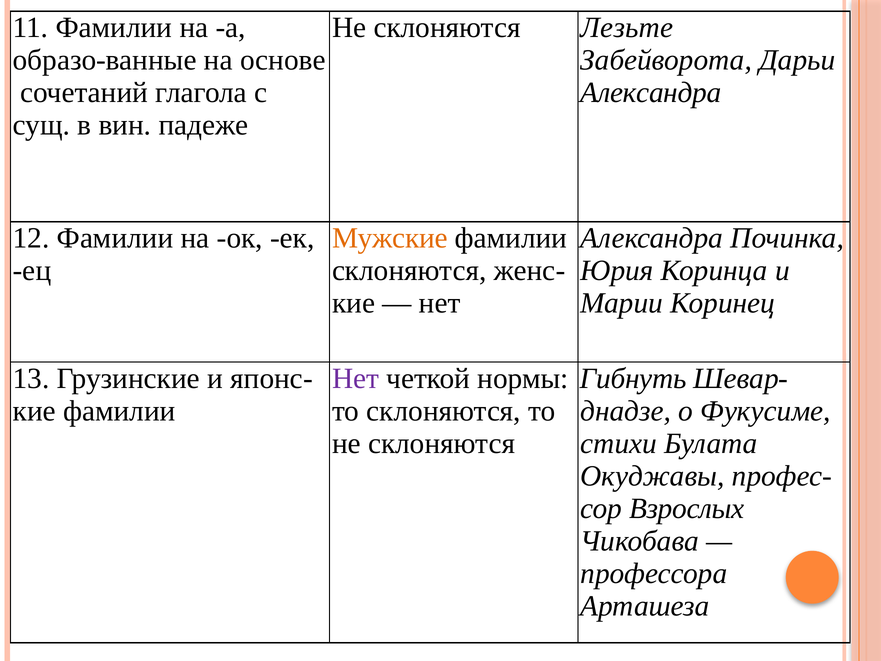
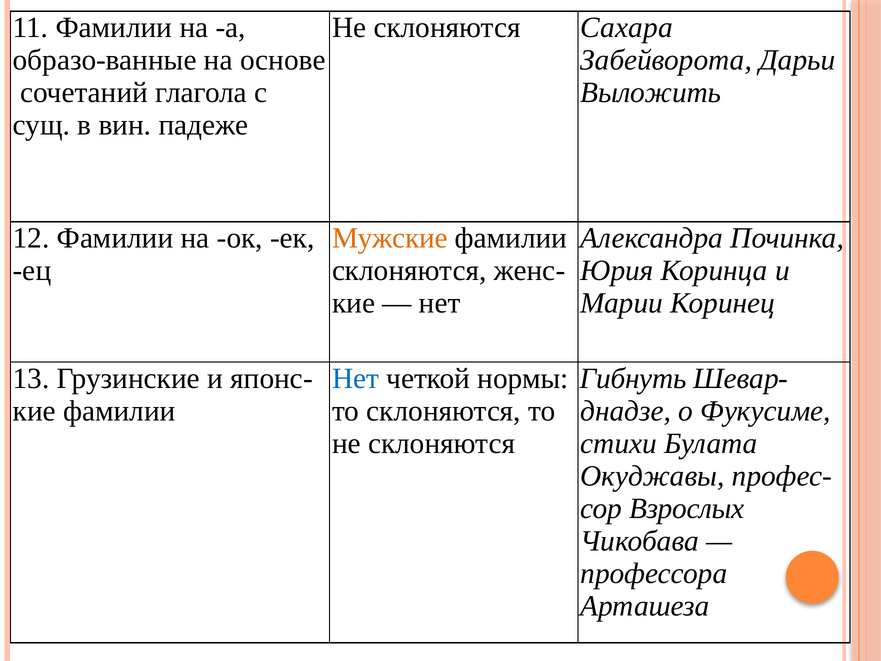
Лезьте: Лезьте -> Сахара (627, 28)
Александра: Александра -> Выложить (651, 93)
Нет colour: purple -> blue (356, 378)
